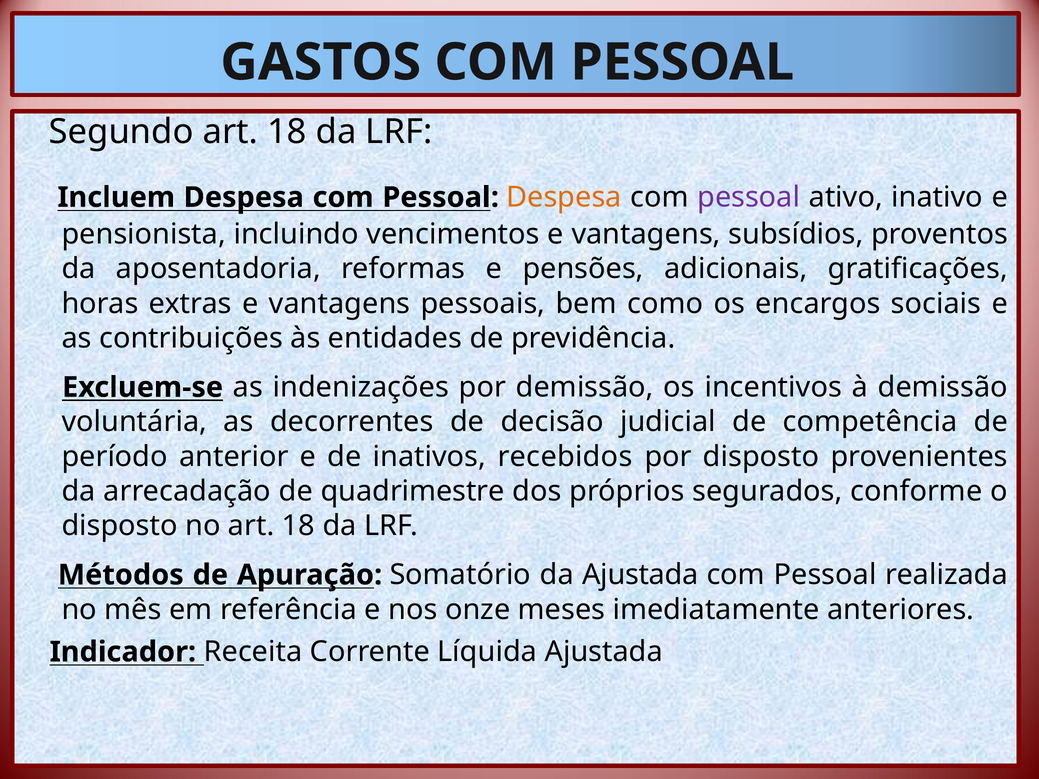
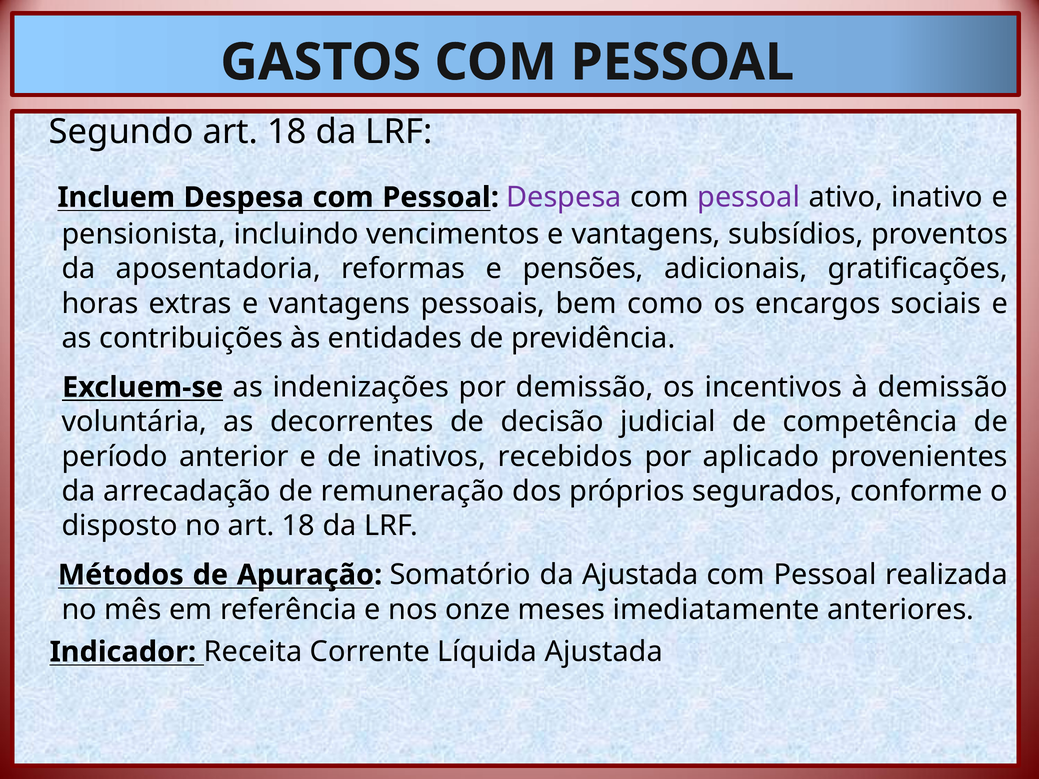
Despesa colour: orange -> purple (564, 197)
por disposto: disposto -> aplicado (761, 457)
quadrimestre: quadrimestre -> remuneração (413, 491)
